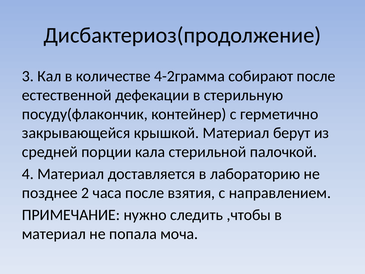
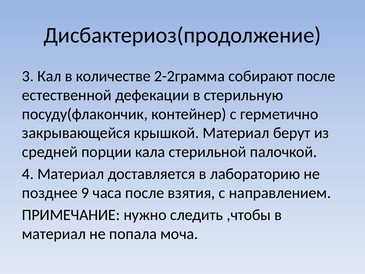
4-2грамма: 4-2грамма -> 2-2грамма (189, 76)
2: 2 -> 9 (85, 193)
